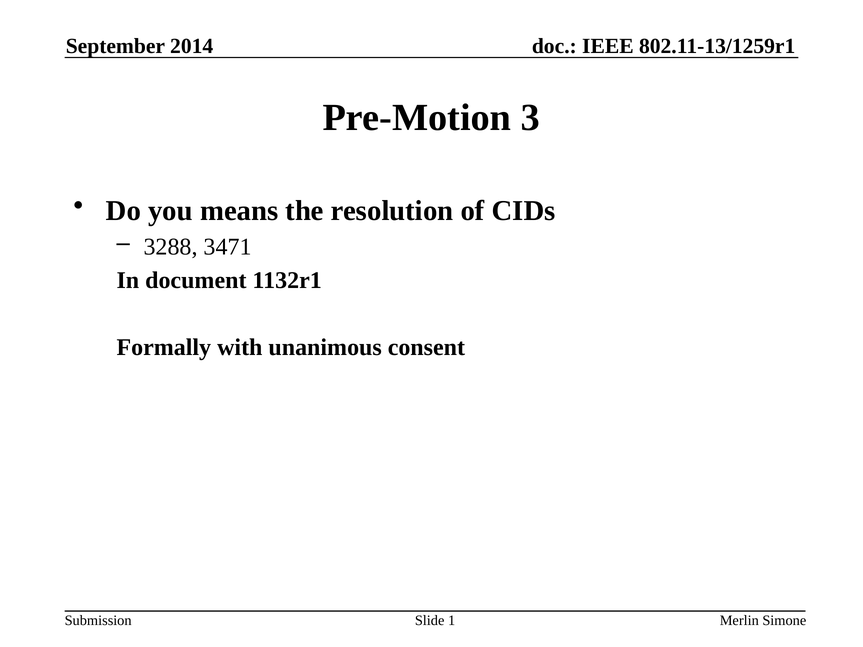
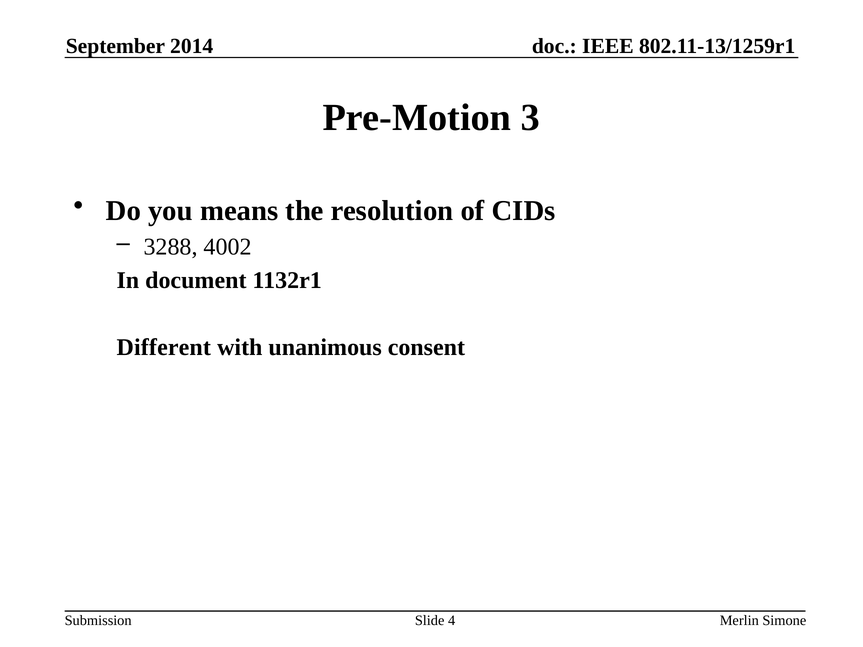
3471: 3471 -> 4002 (228, 247)
Formally: Formally -> Different (164, 347)
1: 1 -> 4 (452, 621)
